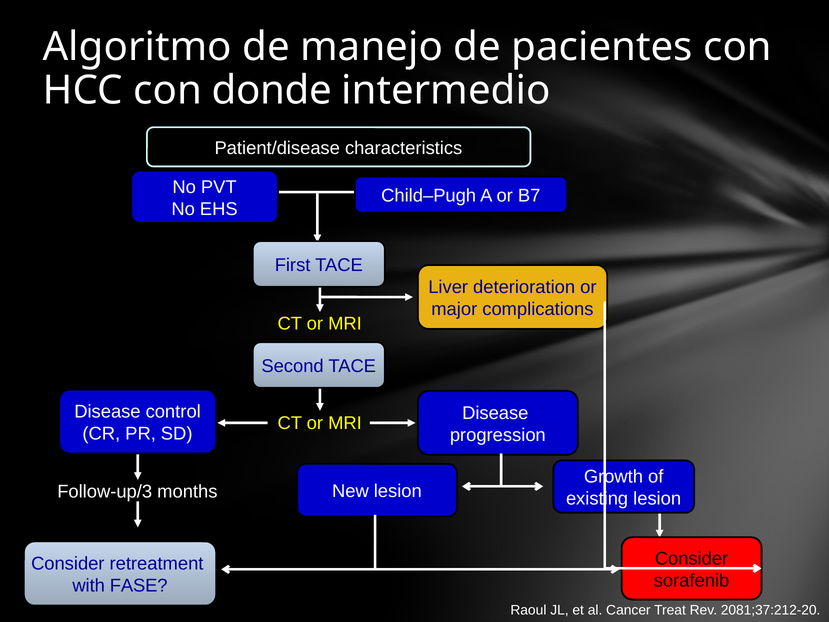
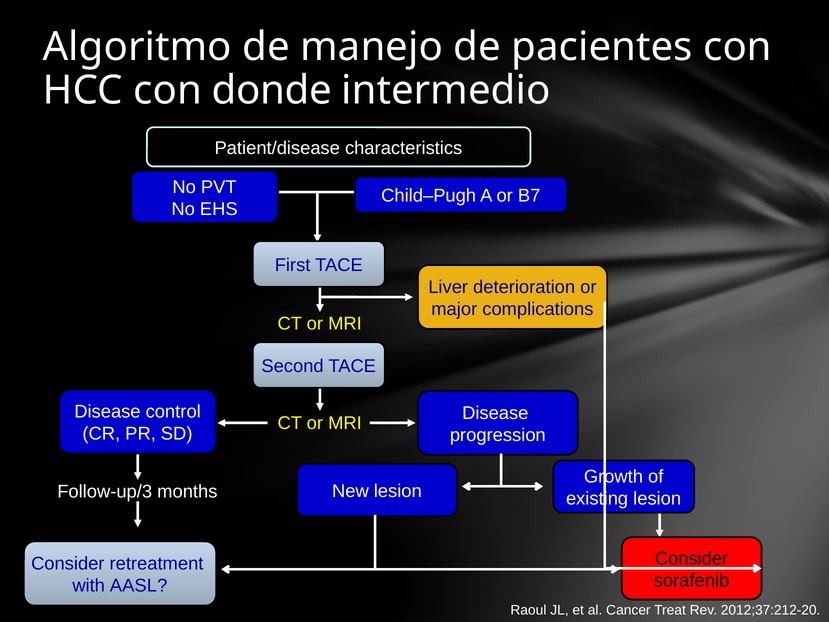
FASE: FASE -> AASL (139, 586)
2081;37:212-20: 2081;37:212-20 -> 2012;37:212-20 (771, 610)
